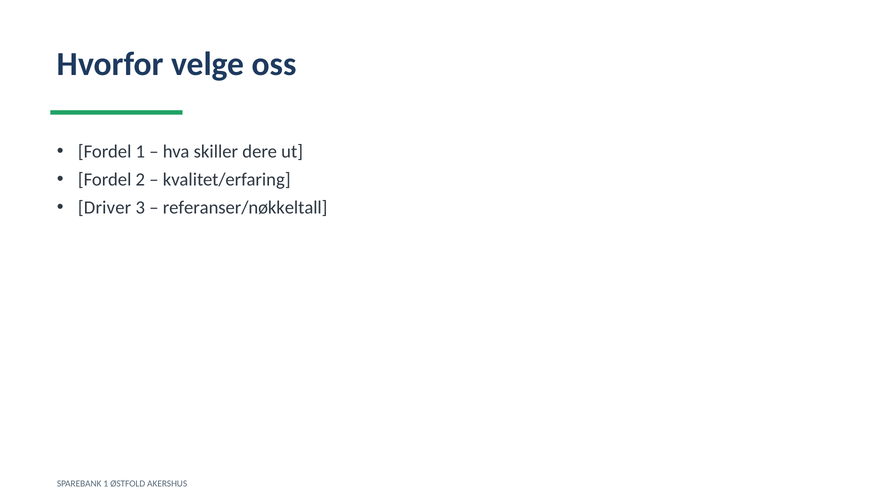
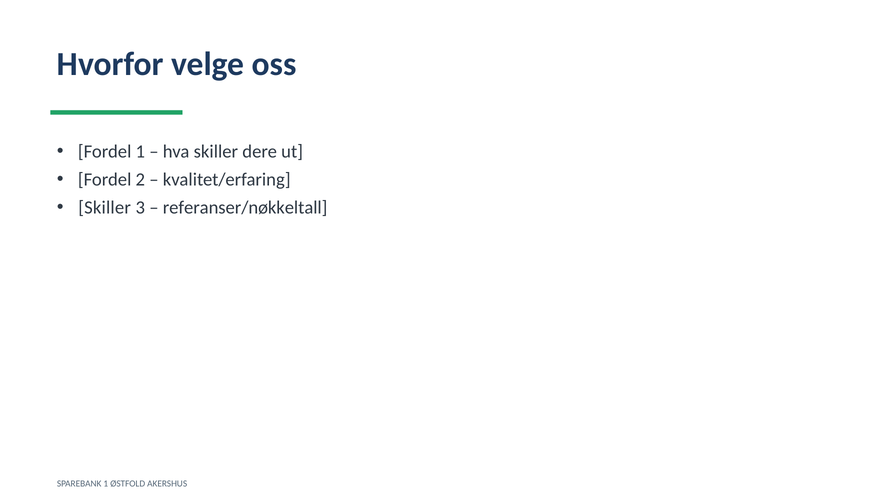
Driver: Driver -> Skiller (105, 208)
